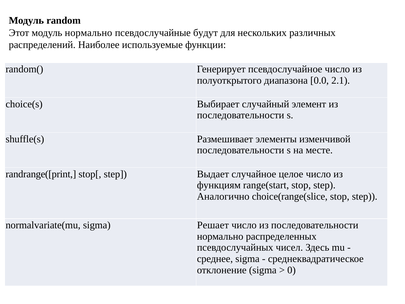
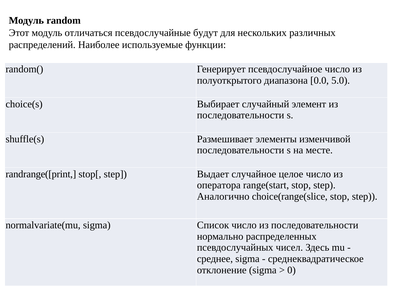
модуль нормально: нормально -> отличаться (89, 33)
2.1: 2.1 -> 5.0 (341, 80)
функциям: функциям -> оператора (219, 185)
Решает: Решает -> Список (213, 225)
